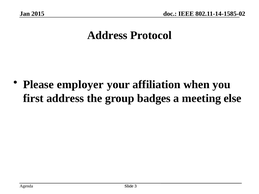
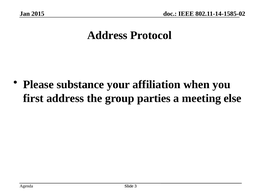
employer: employer -> substance (80, 85)
badges: badges -> parties (154, 98)
